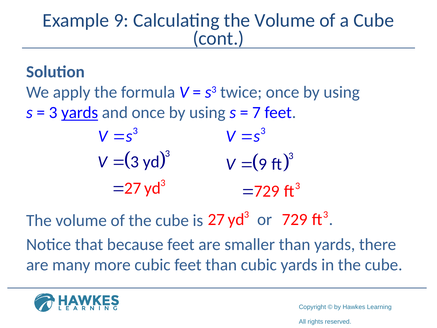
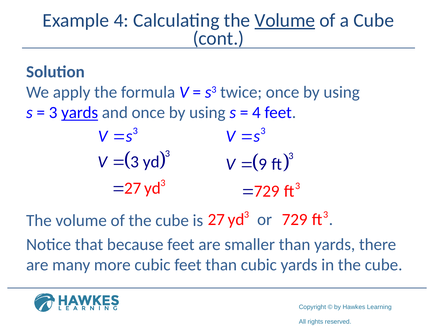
Example 9: 9 -> 4 (121, 20)
Volume underline: none -> present (285, 20)
7: 7 -> 4 (256, 113)
